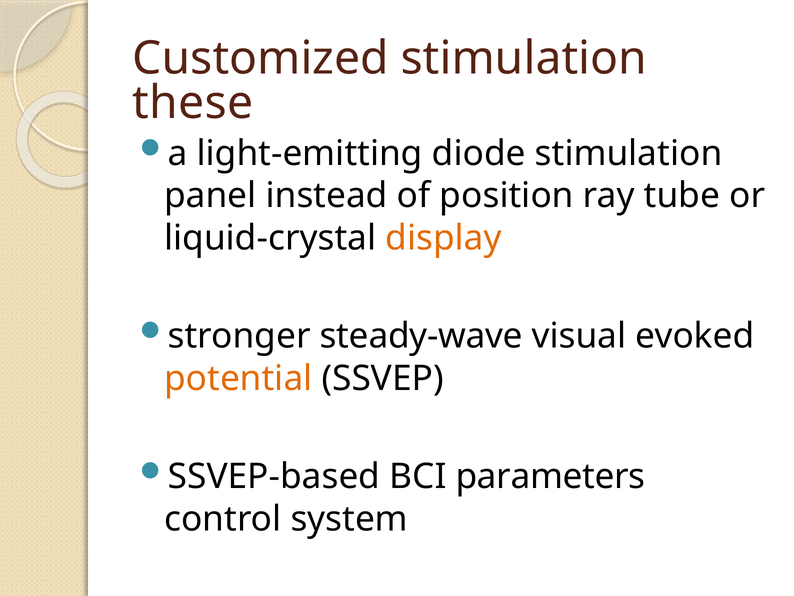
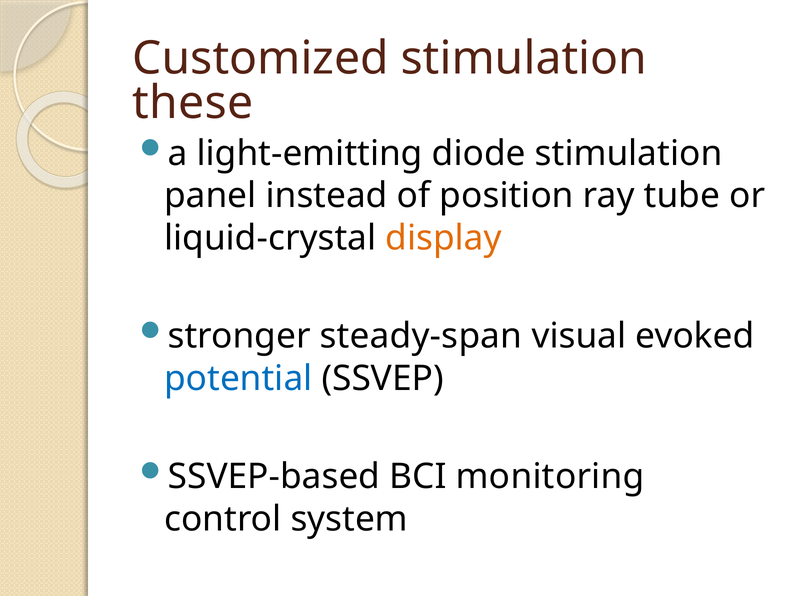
steady-wave: steady-wave -> steady-span (421, 336)
potential colour: orange -> blue (238, 378)
parameters: parameters -> monitoring (550, 476)
